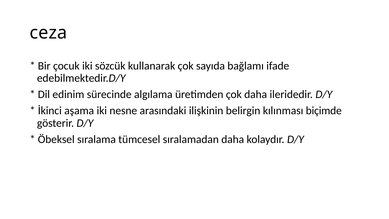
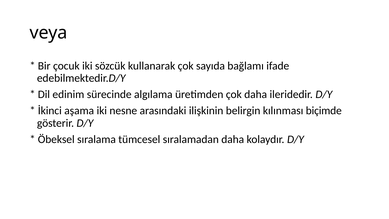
ceza: ceza -> veya (49, 33)
